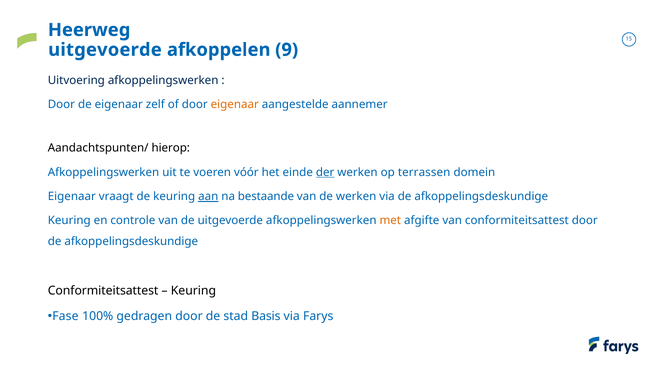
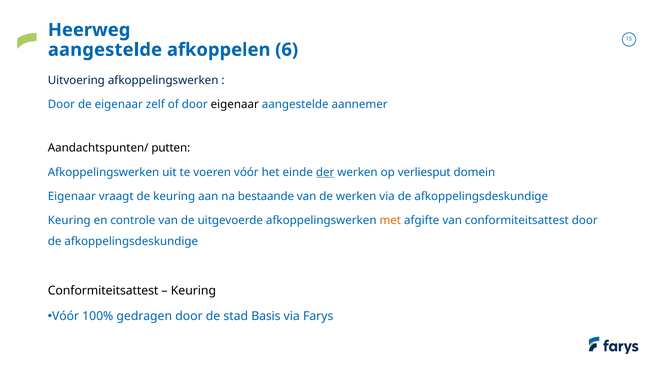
uitgevoerde: uitgevoerde -> aangestelde (105, 50)
9: 9 -> 6 (287, 50)
eigenaar colour: orange -> black (235, 105)
hierop: hierop -> putten (171, 148)
terrassen: terrassen -> verliesput (424, 172)
aan underline: present -> none (208, 197)
Fase: Fase -> Vóór (66, 316)
